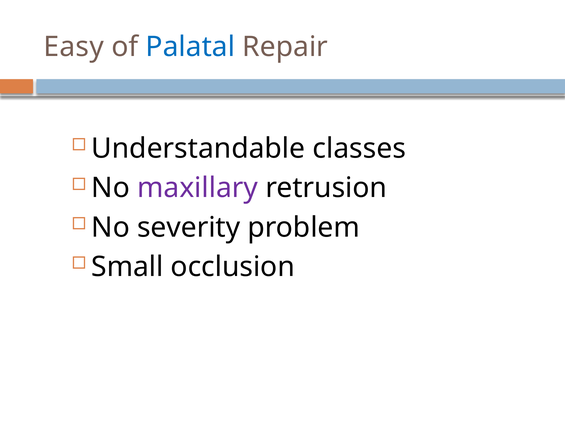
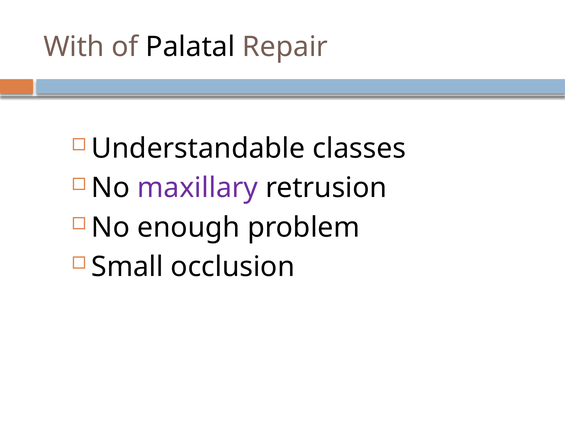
Easy: Easy -> With (74, 47)
Palatal colour: blue -> black (190, 47)
severity: severity -> enough (189, 227)
